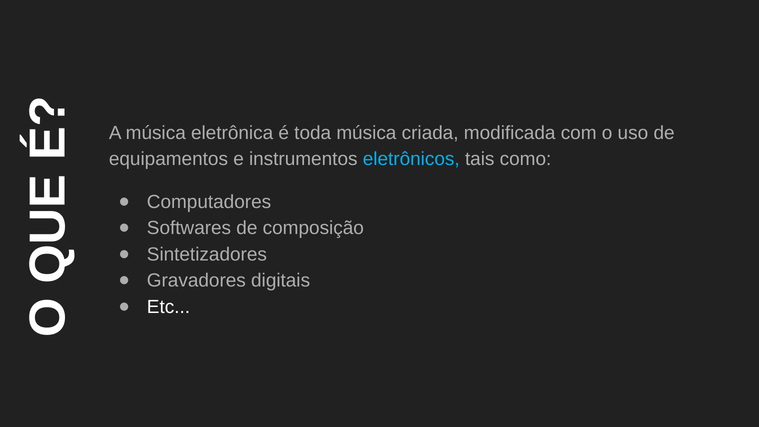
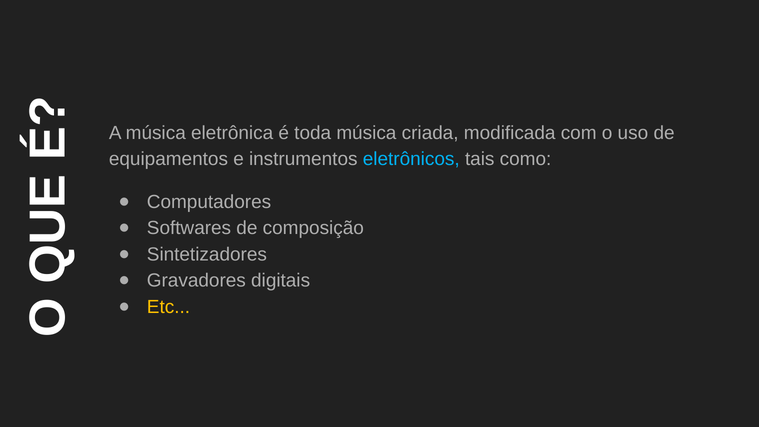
Etc colour: white -> yellow (168, 307)
